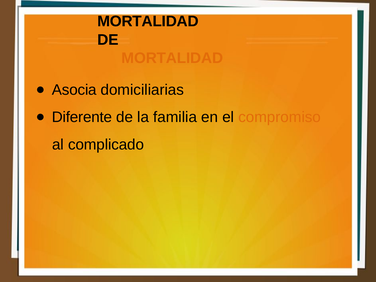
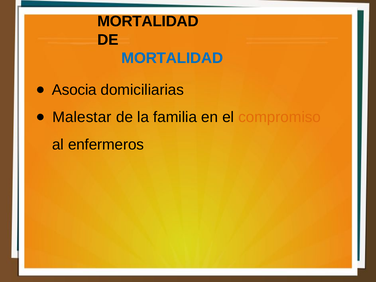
MORTALIDAD colour: orange -> blue (172, 58)
Diferente: Diferente -> Malestar (82, 117)
complicado: complicado -> enfermeros (106, 145)
